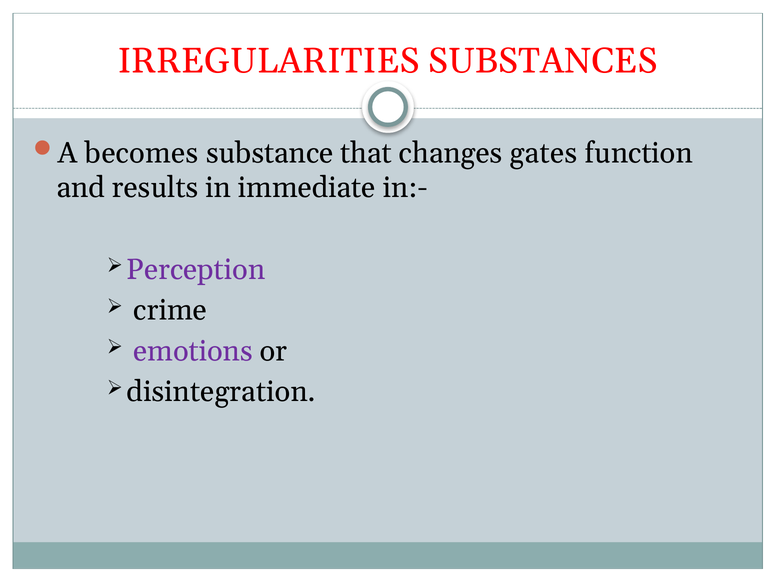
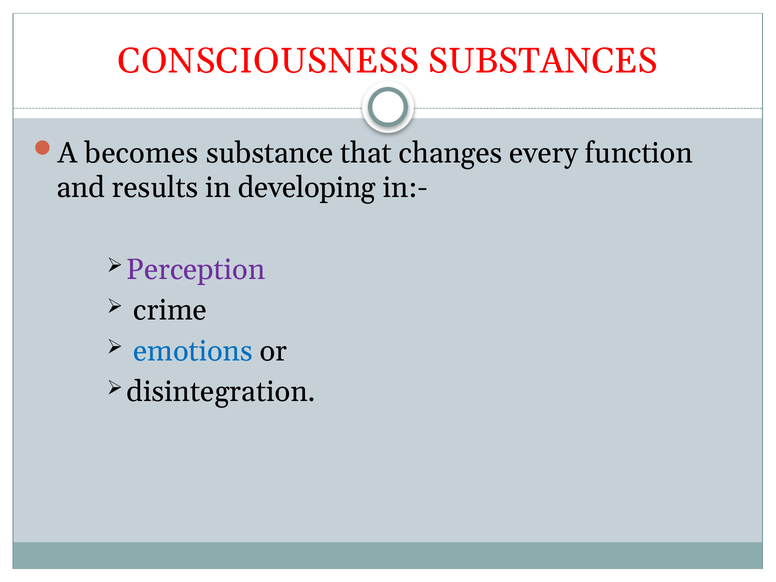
IRREGULARITIES: IRREGULARITIES -> CONSCIOUSNESS (269, 61)
gates: gates -> every (544, 153)
immediate: immediate -> developing (307, 188)
emotions colour: purple -> blue (193, 351)
